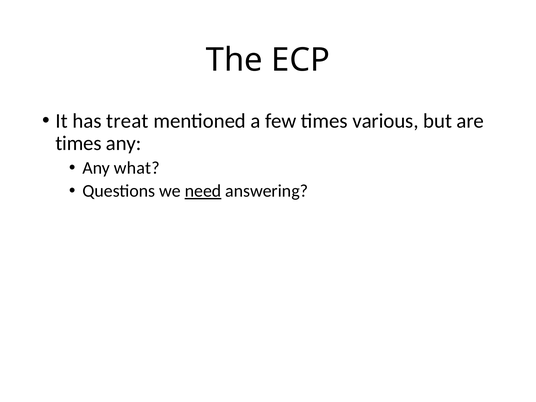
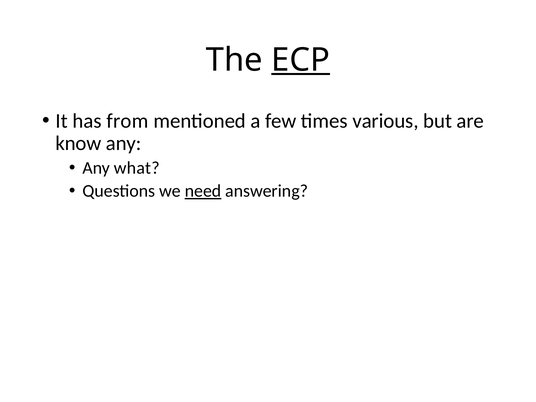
ECP underline: none -> present (301, 60)
treat: treat -> from (127, 121)
times: times -> know (78, 143)
